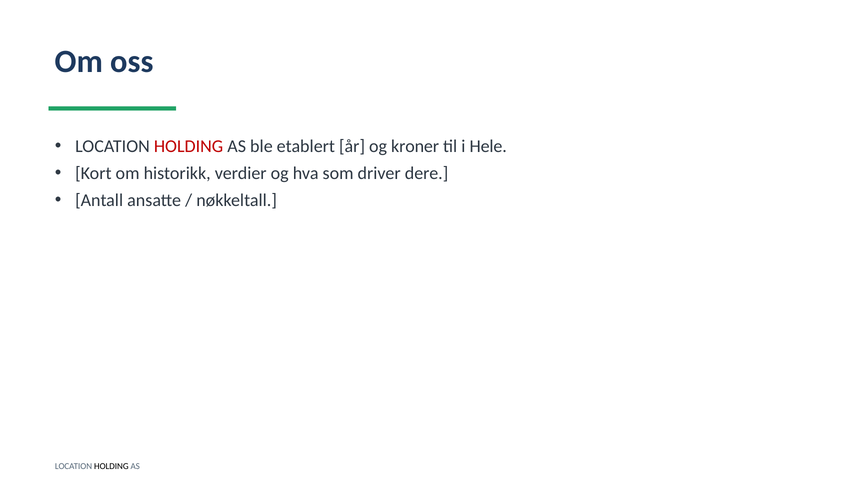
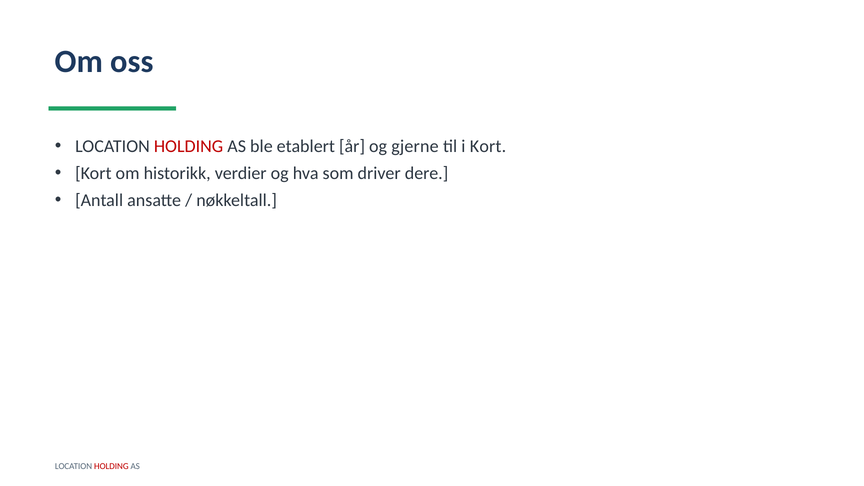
kroner: kroner -> gjerne (415, 146)
i Hele: Hele -> Kort (488, 146)
HOLDING colour: black -> red (111, 466)
